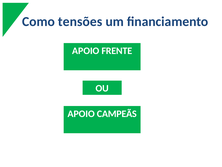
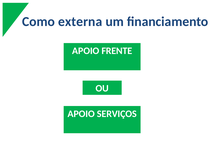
tensões: tensões -> externa (80, 21)
CAMPEÃS: CAMPEÃS -> SERVIÇOS (117, 113)
